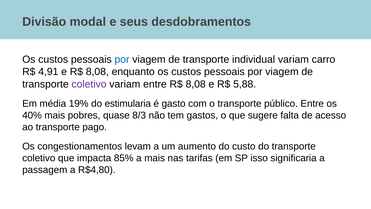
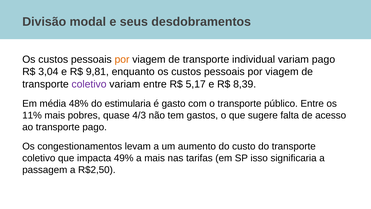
por colour: blue -> orange (122, 59)
variam carro: carro -> pago (323, 59)
4,91: 4,91 -> 3,04 (48, 72)
e R$ 8,08: 8,08 -> 9,81 (97, 72)
entre R$ 8,08: 8,08 -> 5,17 (196, 84)
5,88: 5,88 -> 8,39 (245, 84)
19%: 19% -> 48% (79, 103)
40%: 40% -> 11% (32, 115)
8/3: 8/3 -> 4/3 (139, 115)
85%: 85% -> 49% (124, 158)
R$4,80: R$4,80 -> R$2,50 (97, 170)
